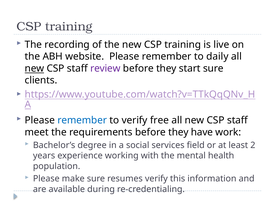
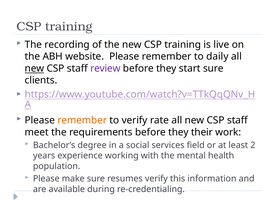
remember colour: blue -> orange (82, 120)
free: free -> rate (159, 120)
have: have -> their (202, 132)
